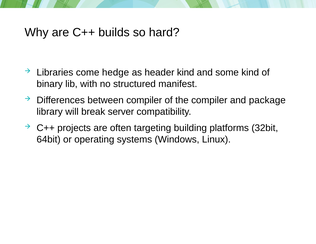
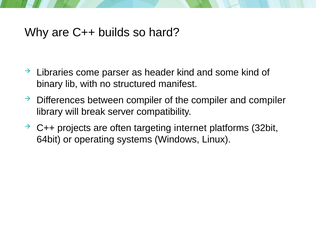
hedge: hedge -> parser (116, 72)
and package: package -> compiler (267, 100)
building: building -> internet (190, 128)
